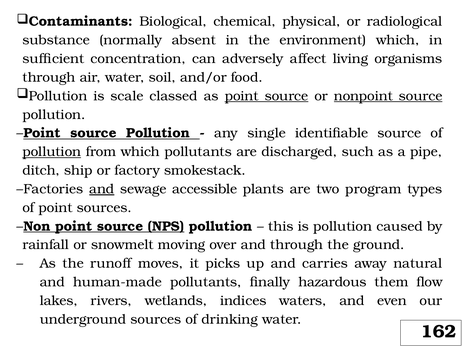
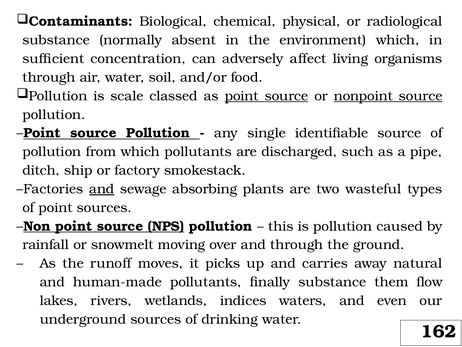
pollution underline: present -> none (52, 152)
accessible: accessible -> absorbing (205, 189)
program: program -> wasteful (373, 189)
finally hazardous: hazardous -> substance (332, 282)
